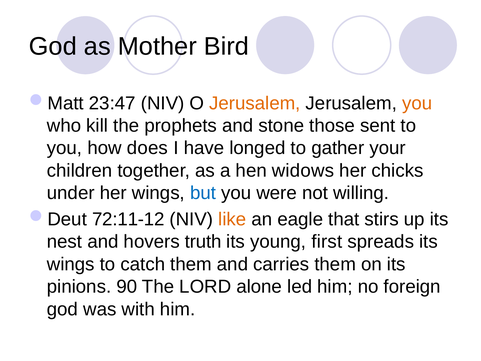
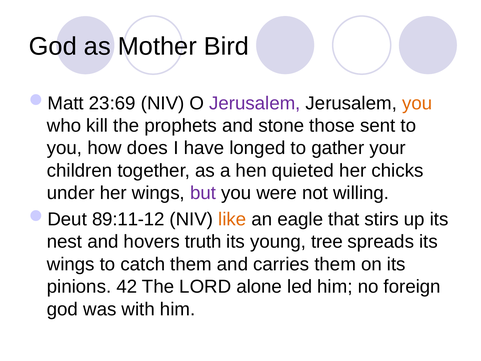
23:47: 23:47 -> 23:69 (112, 103)
Jerusalem colour: orange -> purple (255, 103)
widows: widows -> quieted (303, 171)
but colour: blue -> purple (203, 193)
72:11-12: 72:11-12 -> 89:11-12 (128, 219)
first: first -> tree (327, 242)
90: 90 -> 42 (127, 287)
